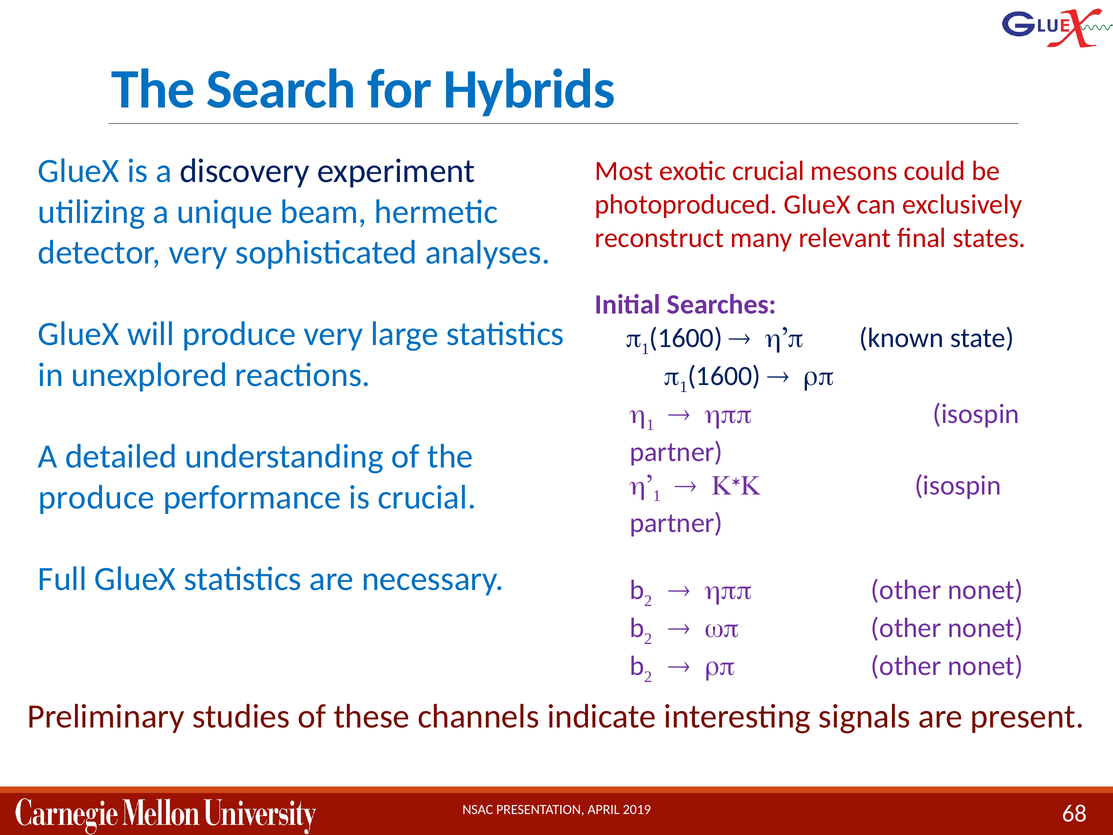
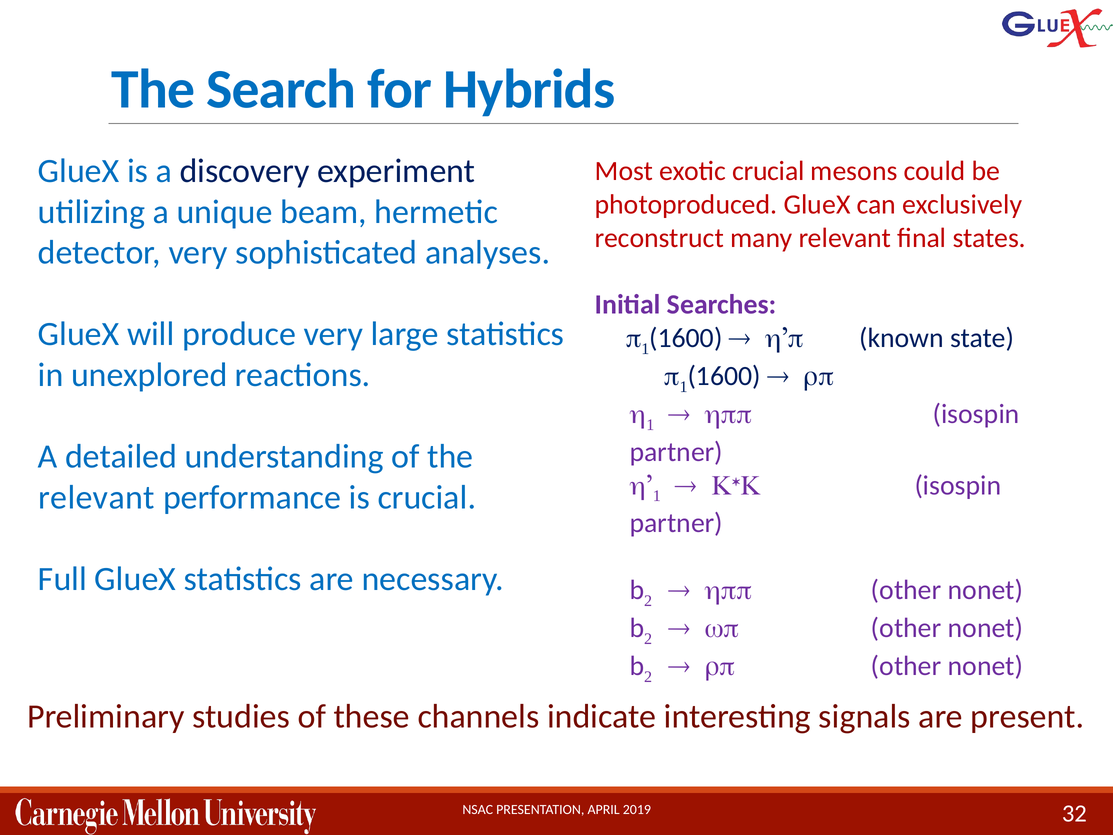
produce: produce -> relevant (96, 497)
68: 68 -> 32 (1074, 814)
